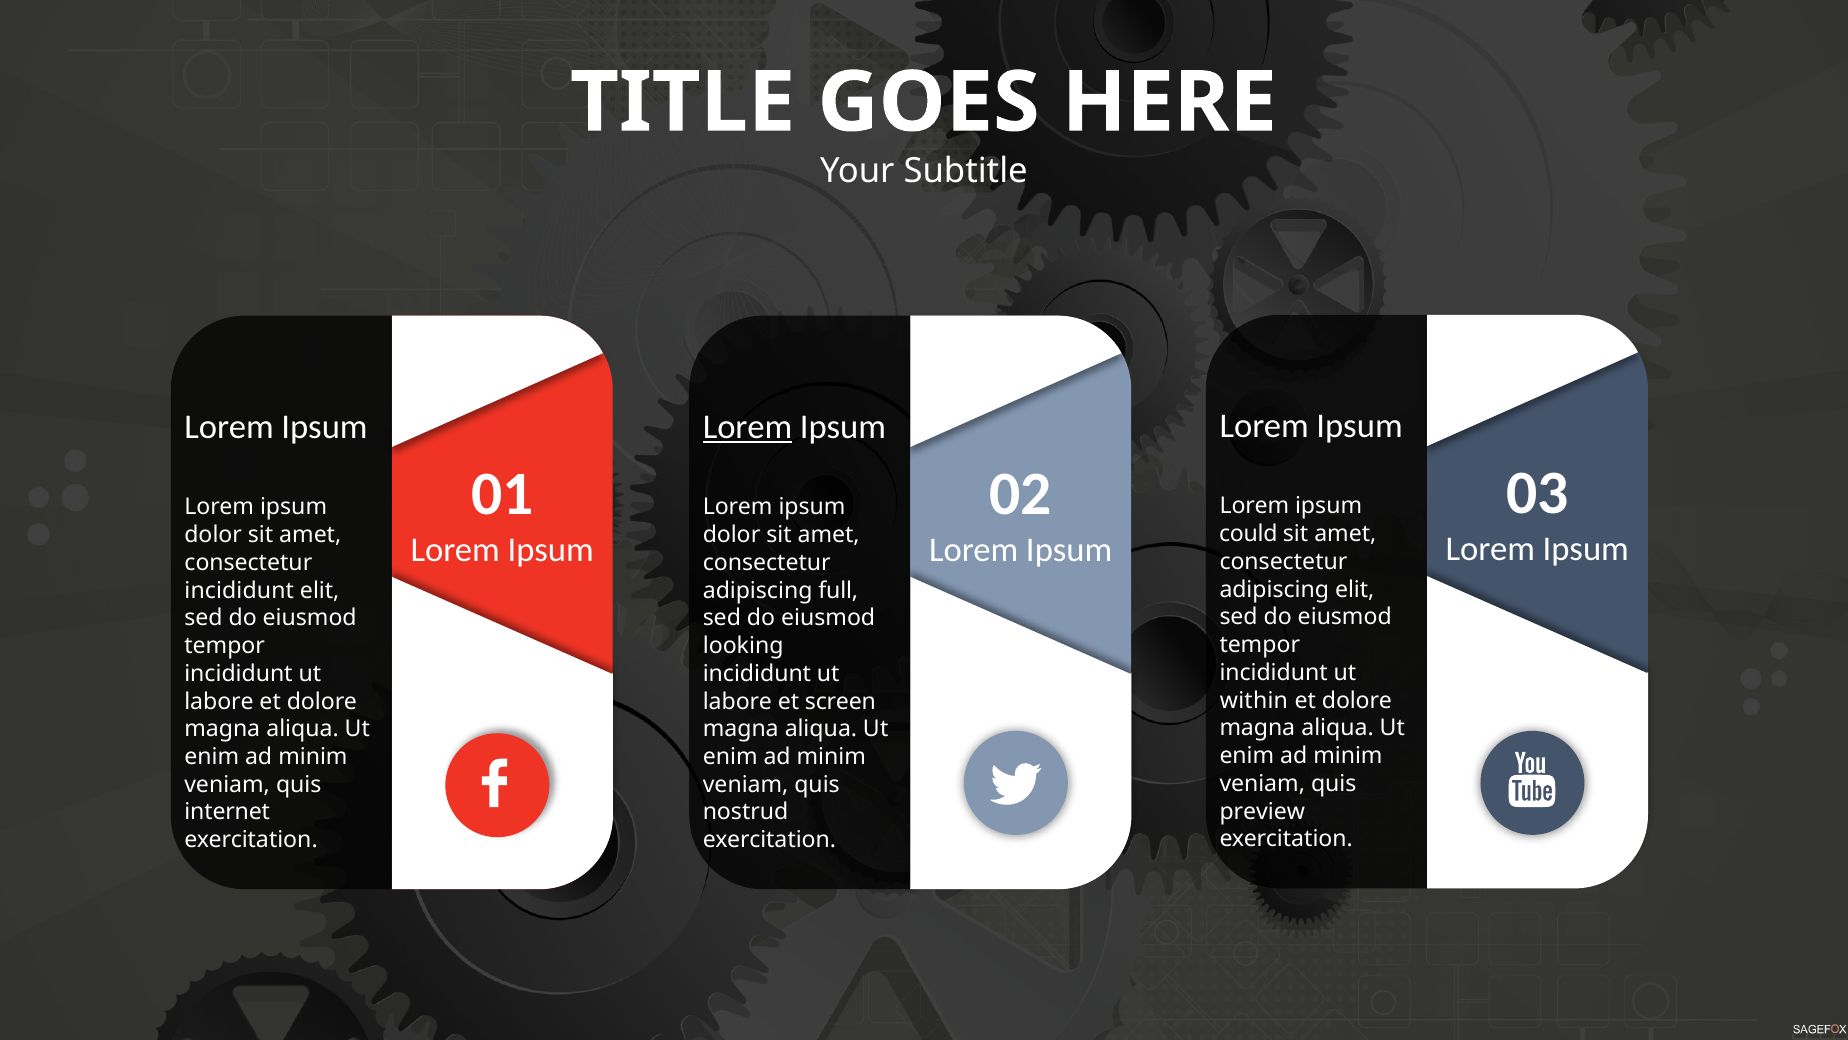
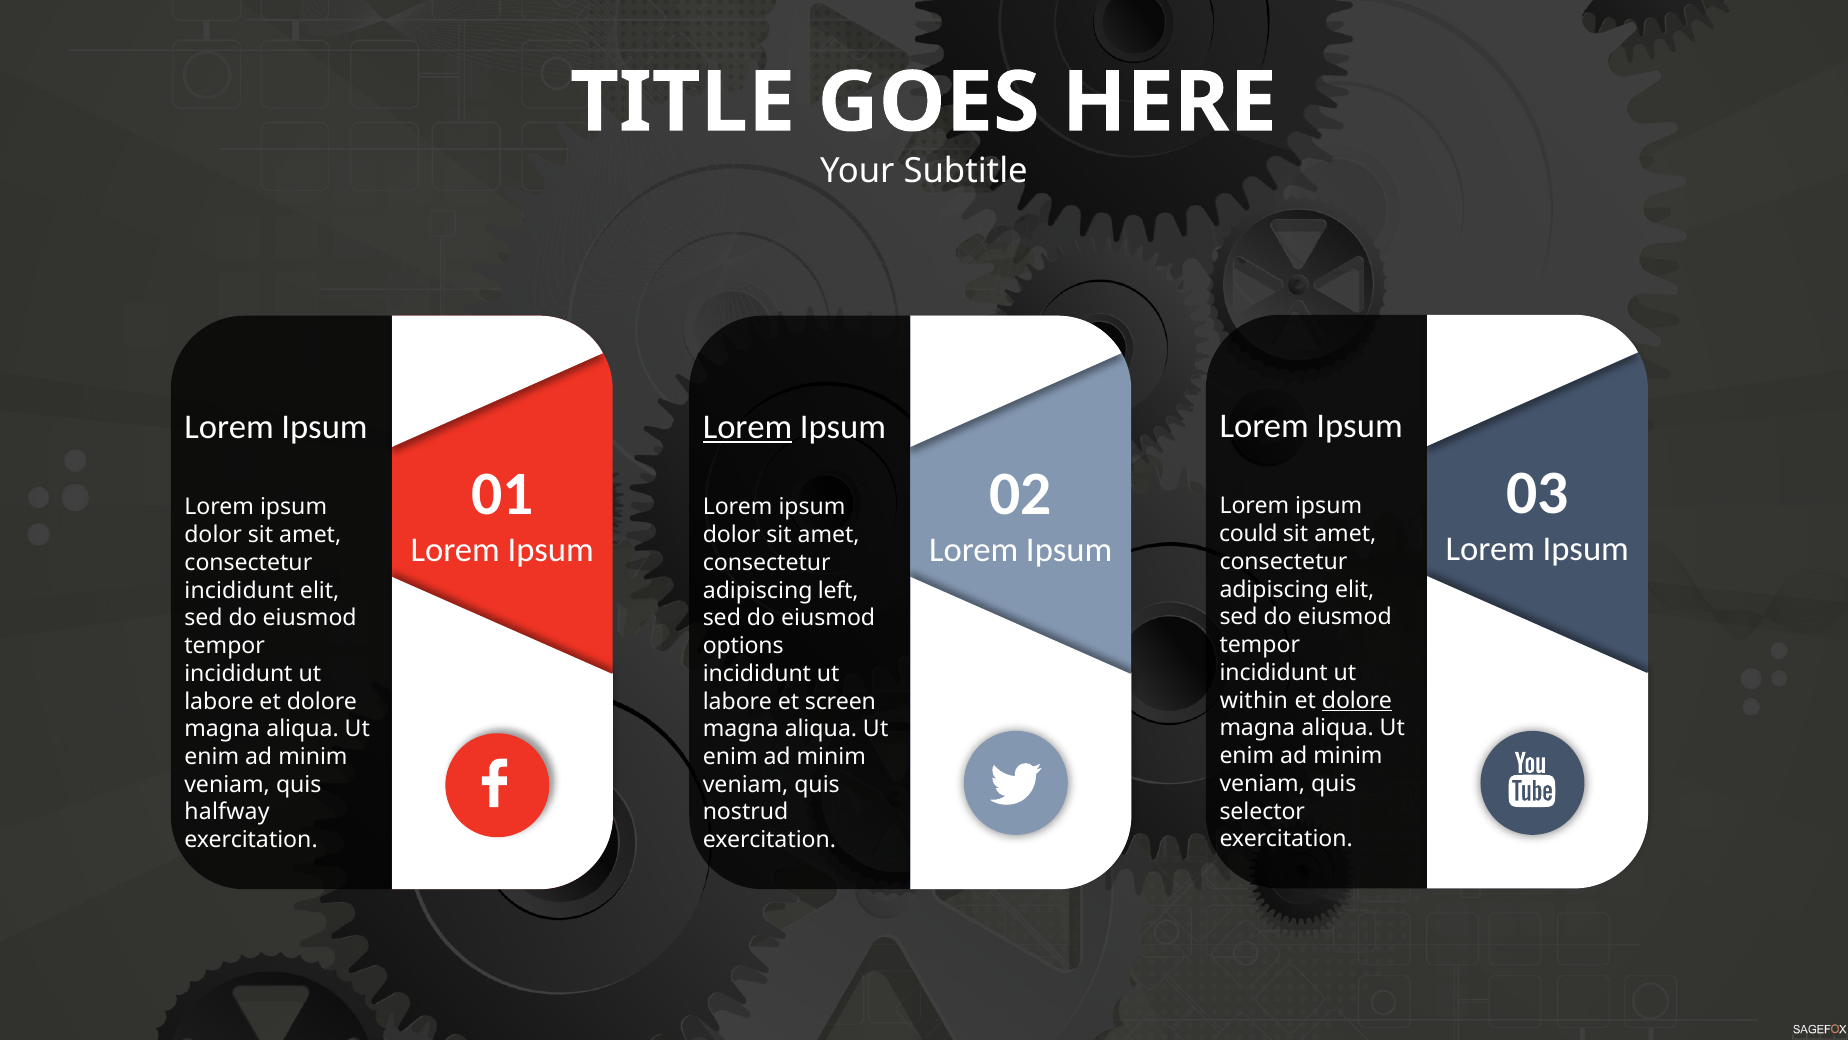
full: full -> left (838, 590)
looking: looking -> options (743, 646)
dolore underline: none -> present (1357, 700)
preview: preview -> selector (1262, 811)
internet: internet -> halfway (227, 812)
